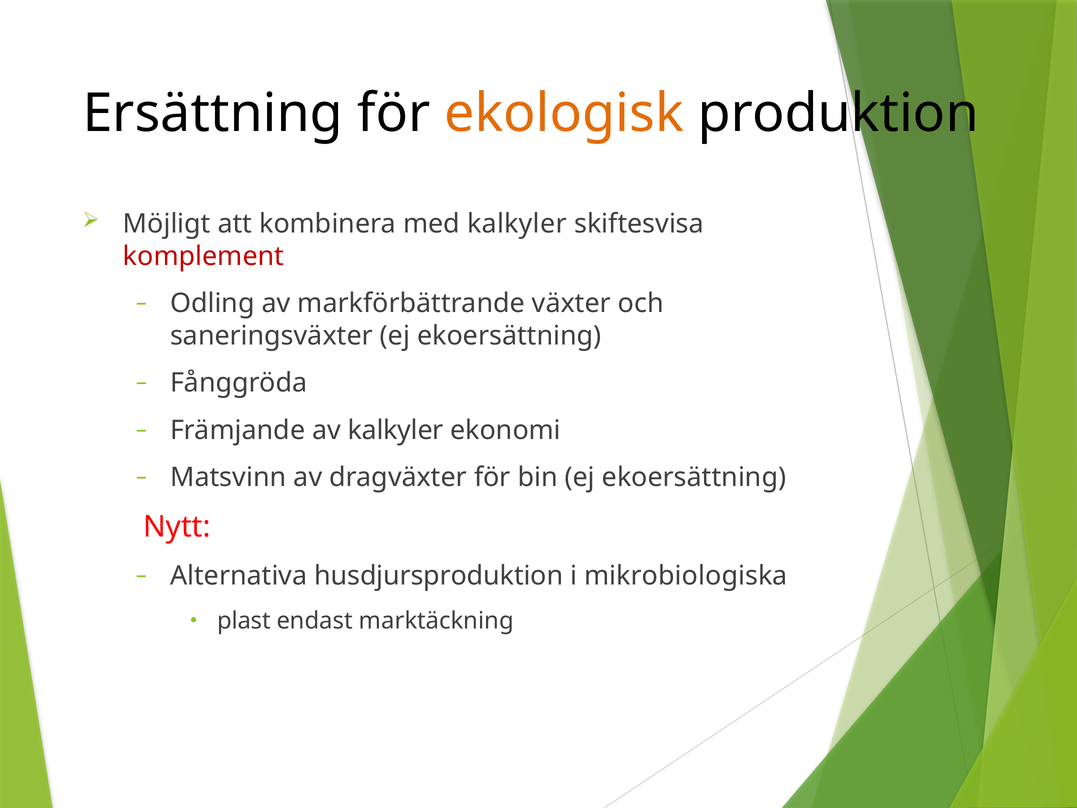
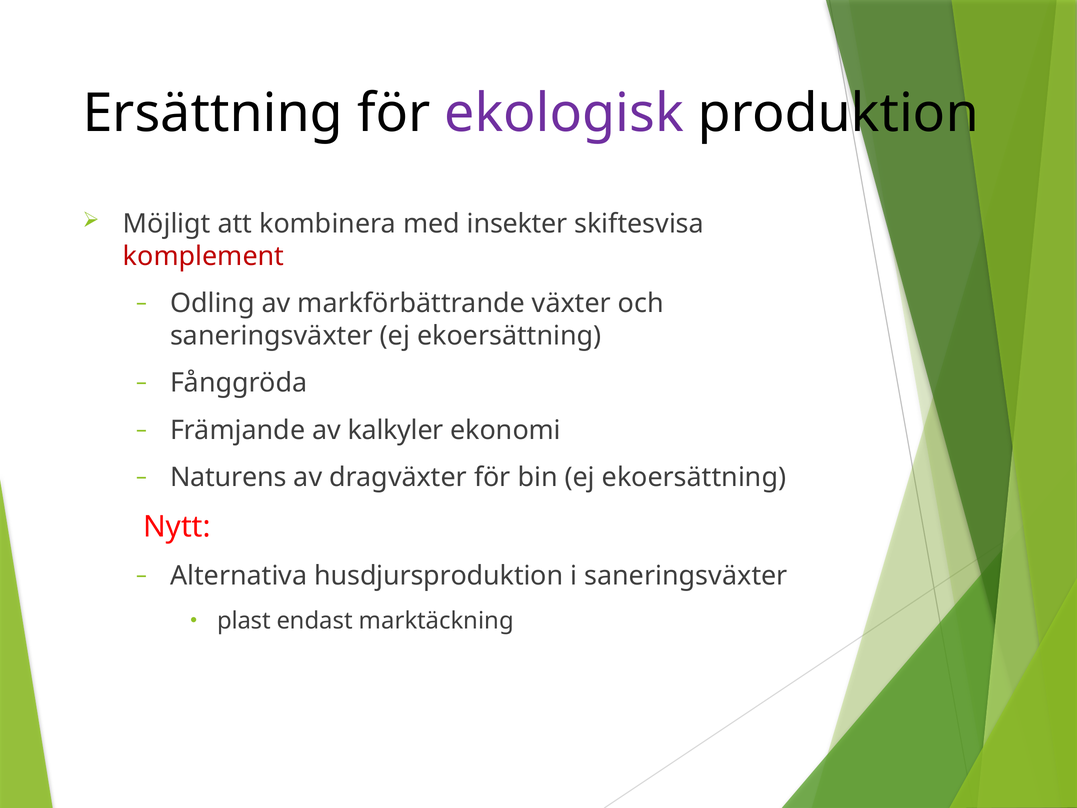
ekologisk colour: orange -> purple (564, 113)
med kalkyler: kalkyler -> insekter (517, 224)
Matsvinn: Matsvinn -> Naturens (228, 477)
i mikrobiologiska: mikrobiologiska -> saneringsväxter (686, 576)
